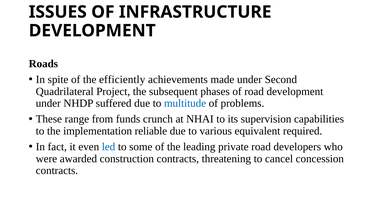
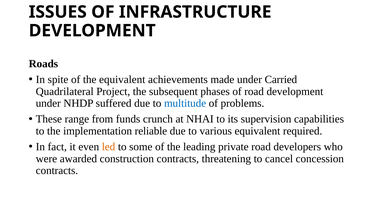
the efficiently: efficiently -> equivalent (122, 80)
Second: Second -> Carried (281, 80)
led colour: blue -> orange (109, 147)
